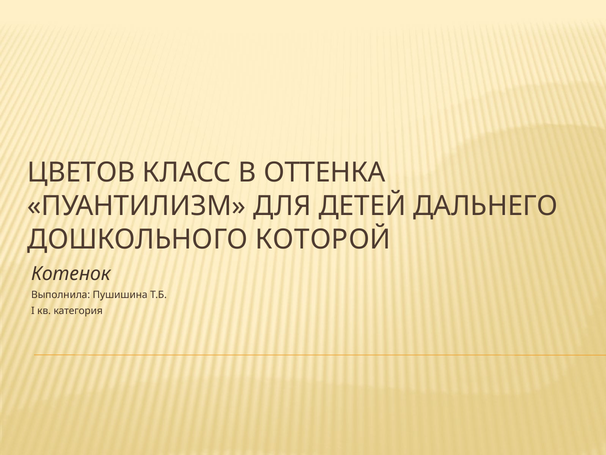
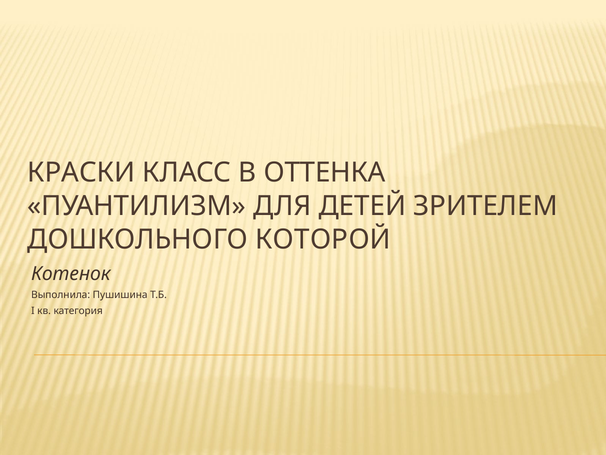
ЦВЕТОВ: ЦВЕТОВ -> КРАСКИ (81, 172)
ДАЛЬНЕГО: ДАЛЬНЕГО -> ЗРИТЕЛЕМ (486, 206)
